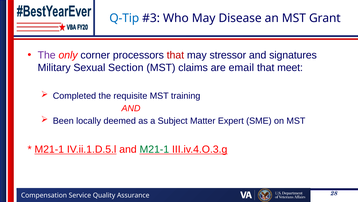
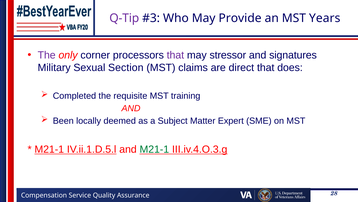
Q-Tip colour: blue -> purple (124, 18)
Disease: Disease -> Provide (240, 18)
Grant: Grant -> Years (325, 18)
that colour: red -> purple (175, 55)
email: email -> direct (241, 68)
meet: meet -> does (290, 68)
